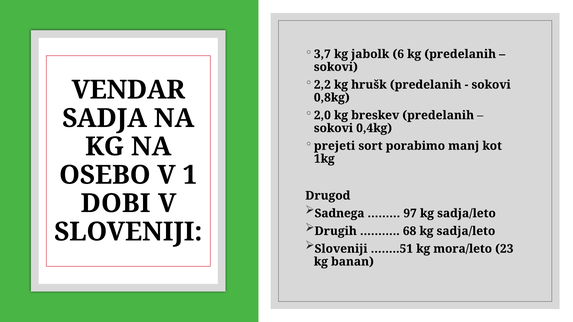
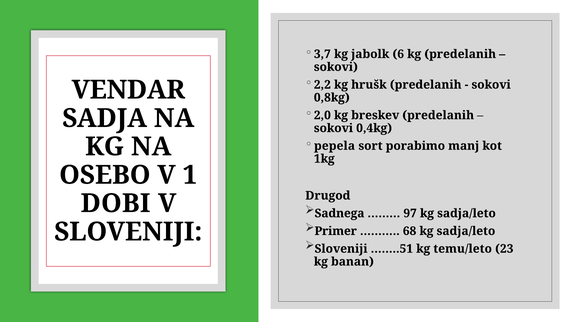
prejeti: prejeti -> pepela (335, 146)
Drugih: Drugih -> Primer (336, 231)
mora/leto: mora/leto -> temu/leto (463, 249)
